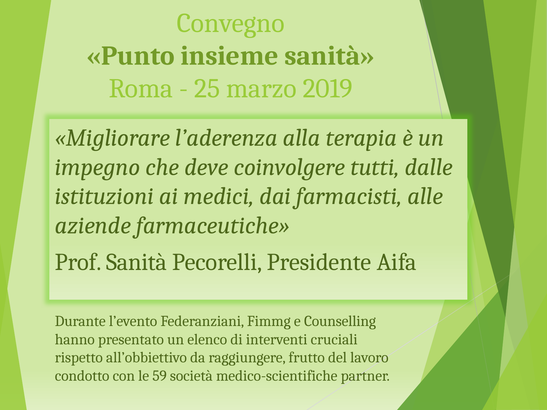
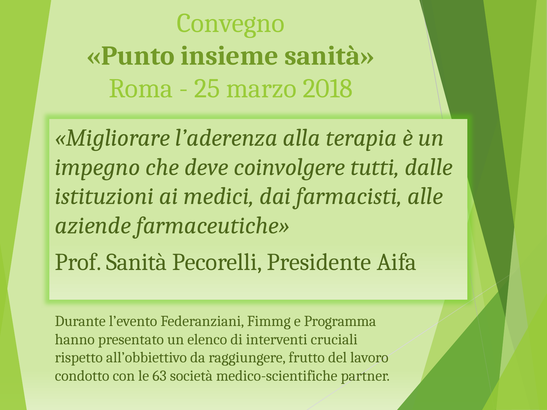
2019: 2019 -> 2018 (328, 89)
Counselling: Counselling -> Programma (340, 321)
59: 59 -> 63 (159, 376)
